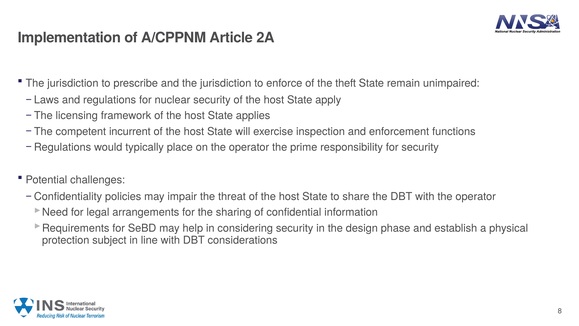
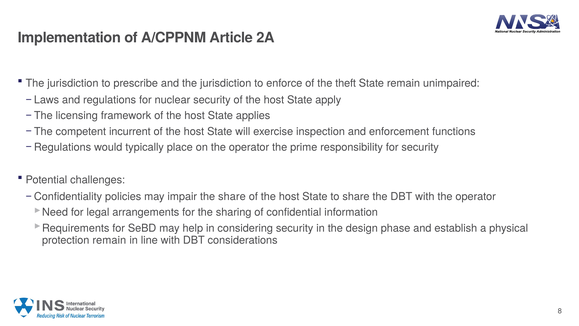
the threat: threat -> share (232, 196)
protection subject: subject -> remain (109, 240)
